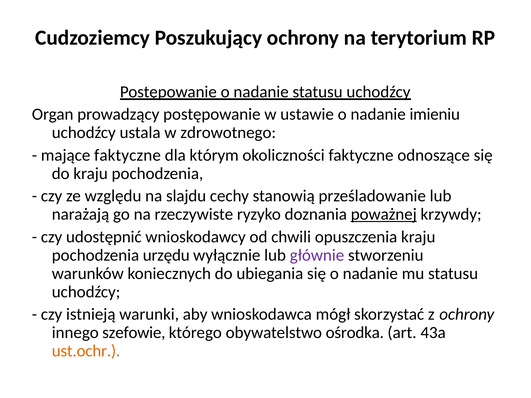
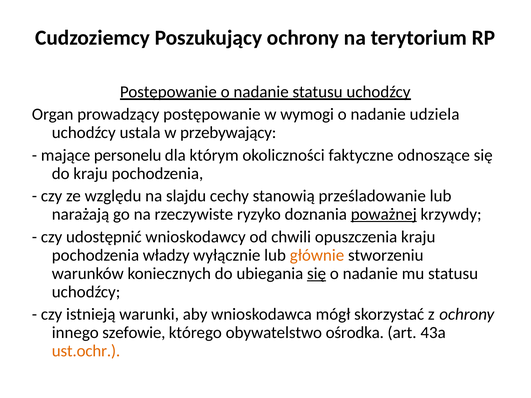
ustawie: ustawie -> wymogi (307, 114)
imieniu: imieniu -> udziela (435, 114)
zdrowotnego: zdrowotnego -> przebywający (228, 133)
mające faktyczne: faktyczne -> personelu (128, 155)
urzędu: urzędu -> władzy (166, 255)
głównie colour: purple -> orange (317, 255)
się underline: none -> present (317, 274)
